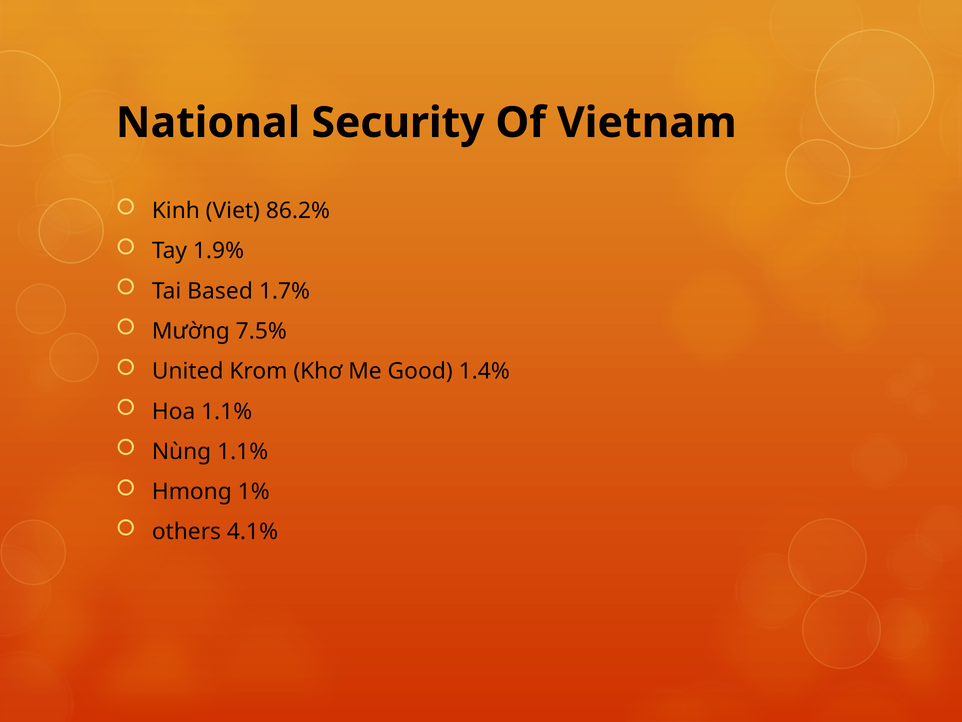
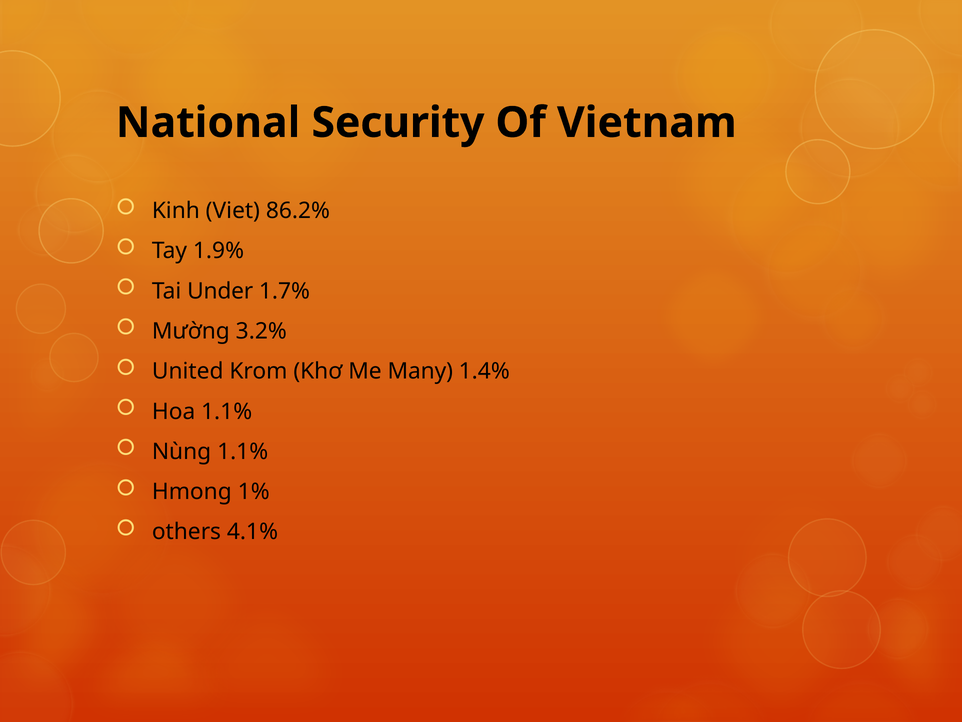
Based: Based -> Under (220, 291)
7.5%: 7.5% -> 3.2% (261, 331)
Good: Good -> Many (420, 371)
